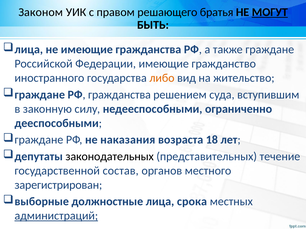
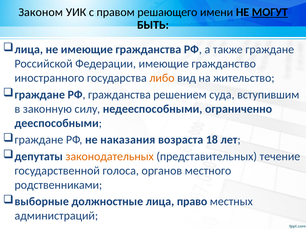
братья: братья -> имени (217, 12)
законодательных colour: black -> orange (110, 157)
состав: состав -> голоса (121, 171)
зарегистрирован: зарегистрирован -> родственниками (58, 185)
срока: срока -> право (192, 202)
администраций underline: present -> none (56, 216)
